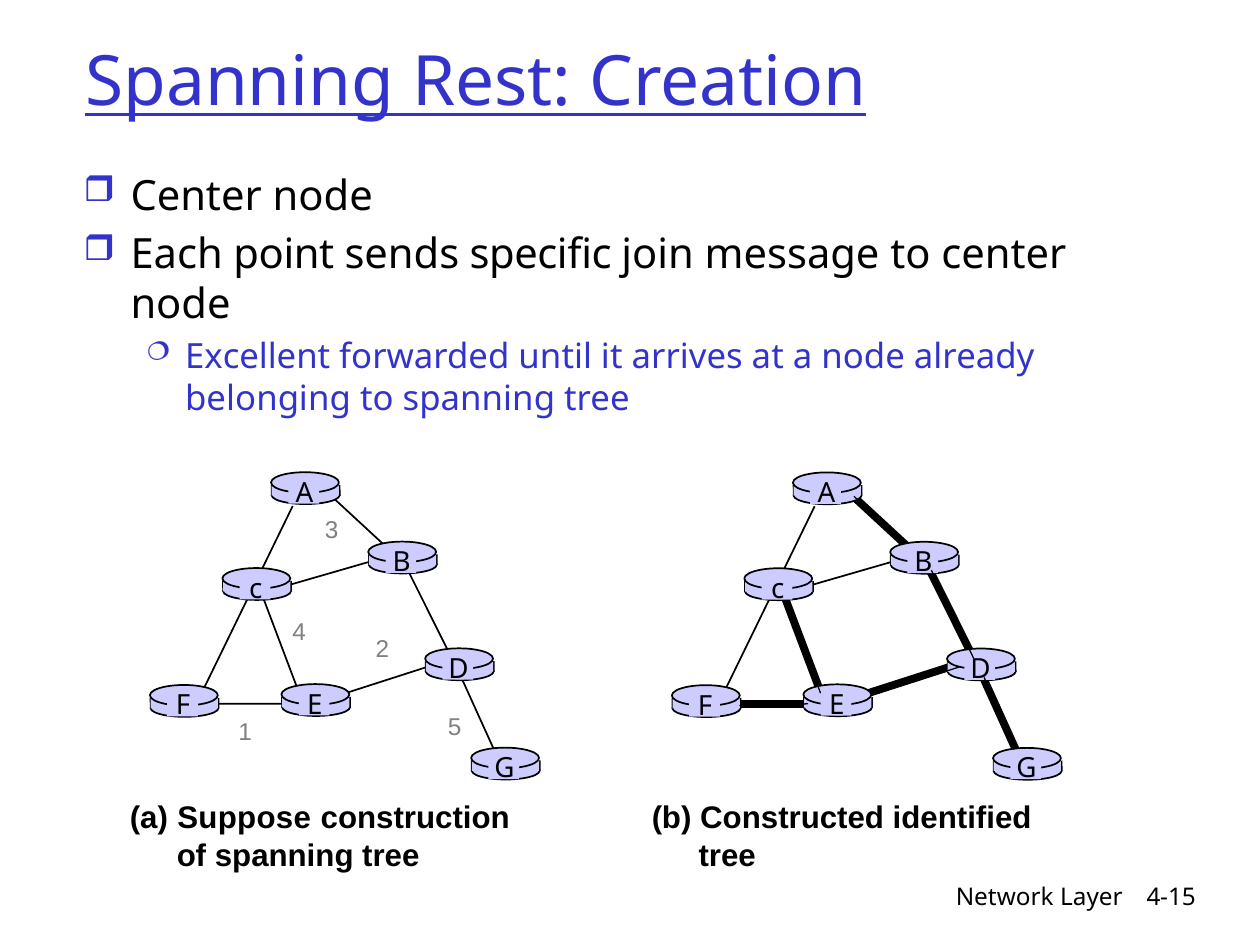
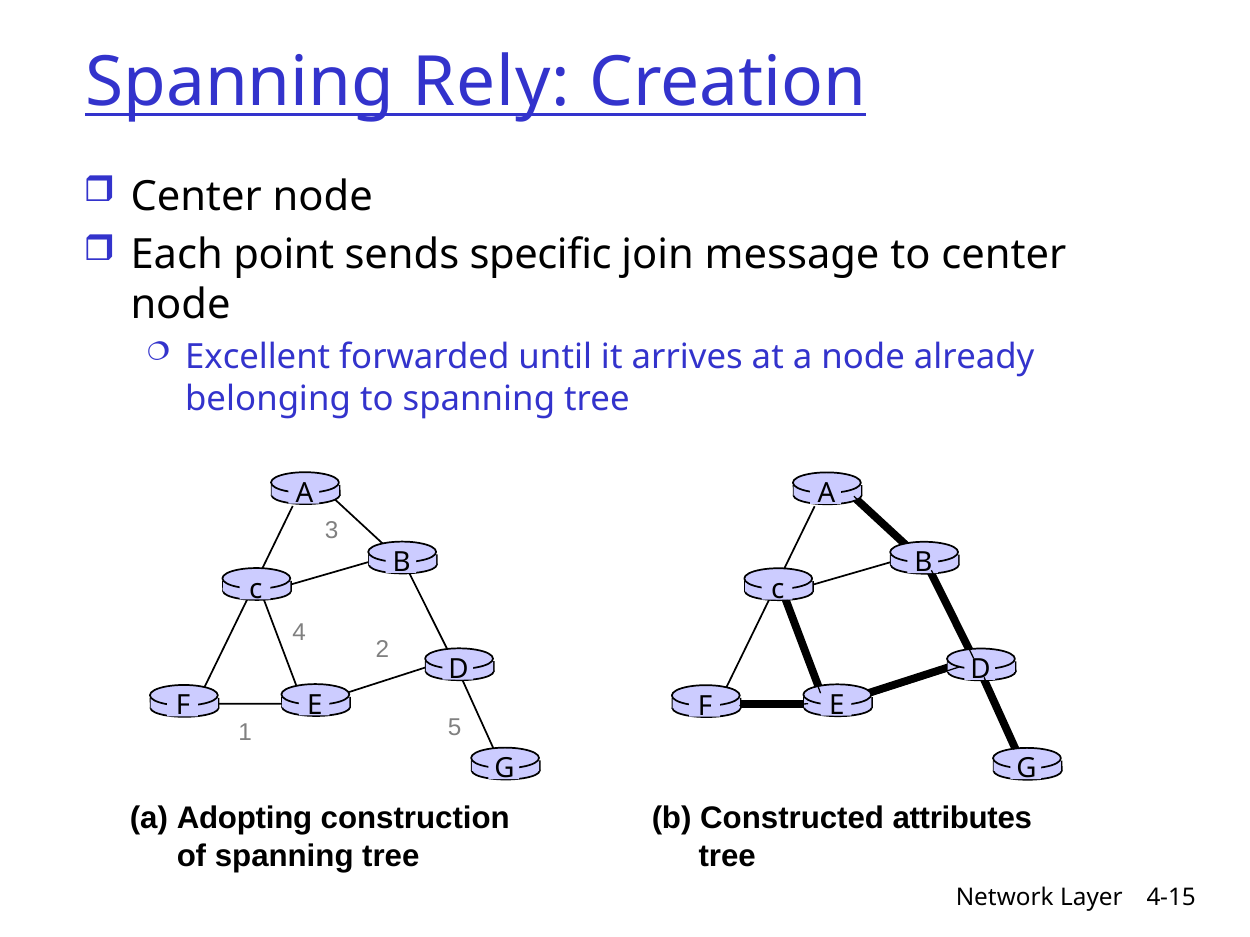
Rest: Rest -> Rely (491, 83)
Suppose: Suppose -> Adopting (244, 819)
identified: identified -> attributes (962, 819)
